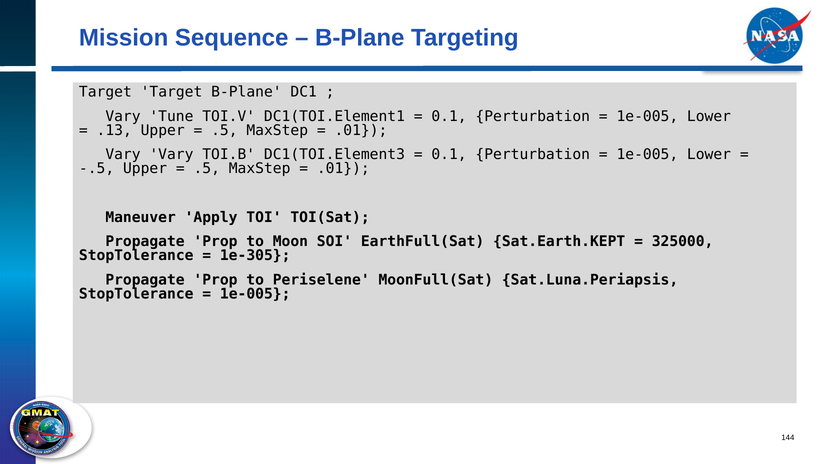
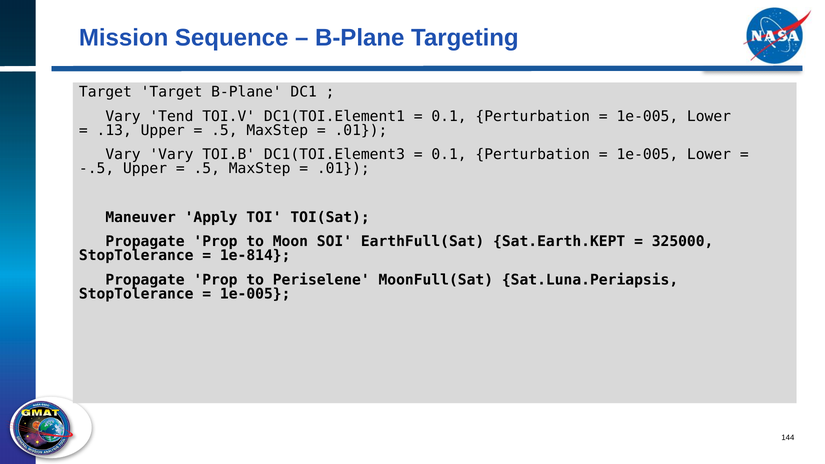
Tune: Tune -> Tend (171, 116)
1e-305: 1e-305 -> 1e-814 (255, 256)
